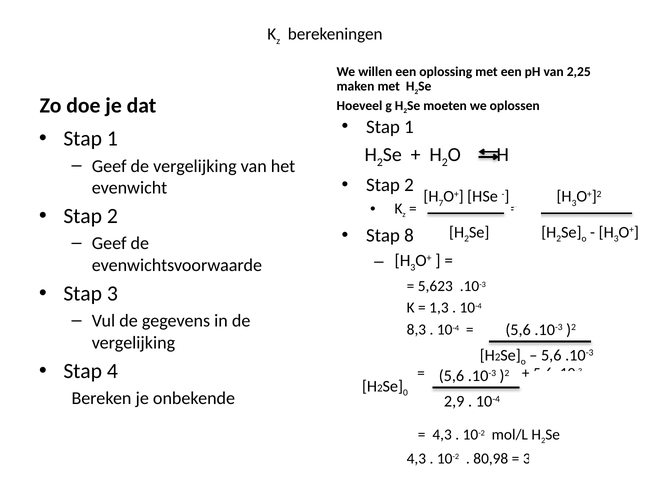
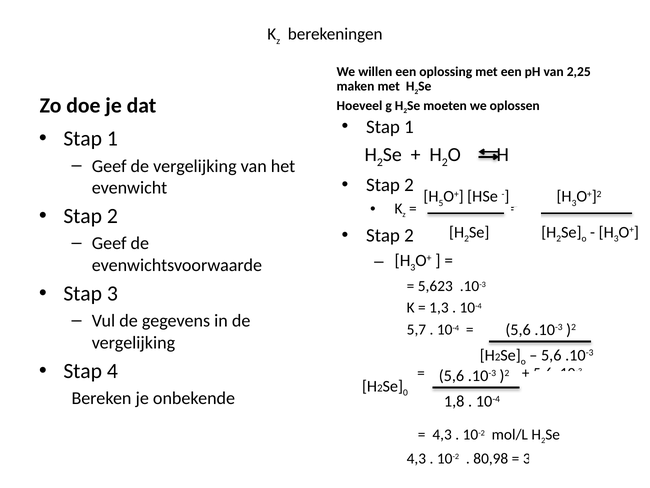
7: 7 -> 5 (441, 203)
8: 8 -> 2 (409, 235)
8,3: 8,3 -> 5,7 (416, 329)
2,9: 2,9 -> 1,8 (454, 401)
